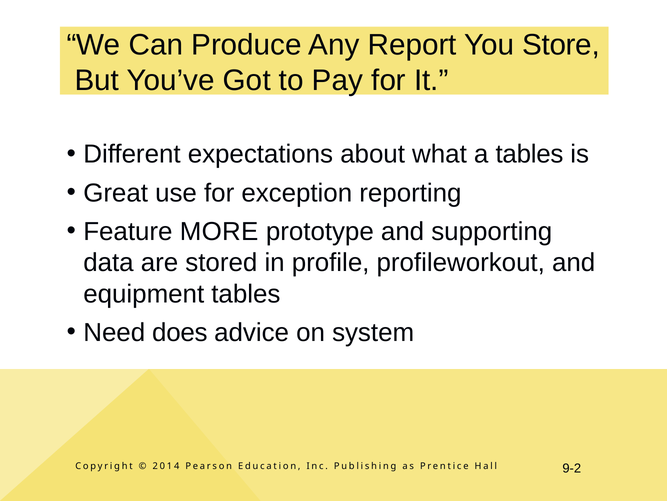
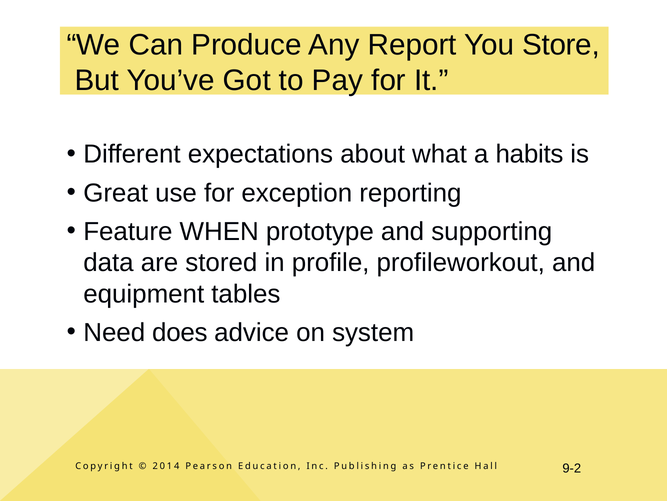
a tables: tables -> habits (530, 154)
MORE: MORE -> WHEN (219, 231)
